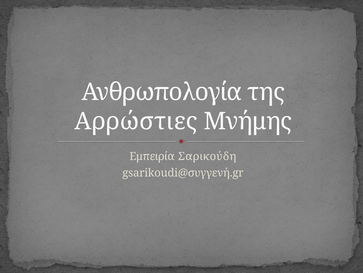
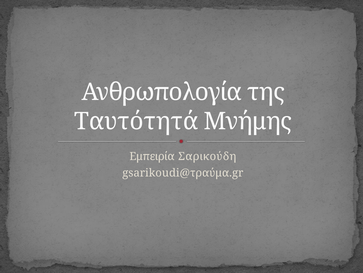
Αρρώστιες: Αρρώστιες -> Ταυτότητά (136, 121)
gsarikoudi@συγγενή.gr: gsarikoudi@συγγενή.gr -> gsarikoudi@τραύμα.gr (183, 172)
